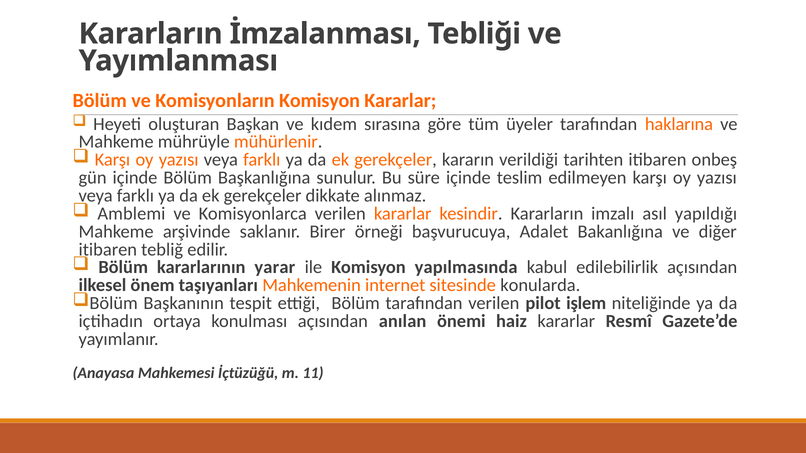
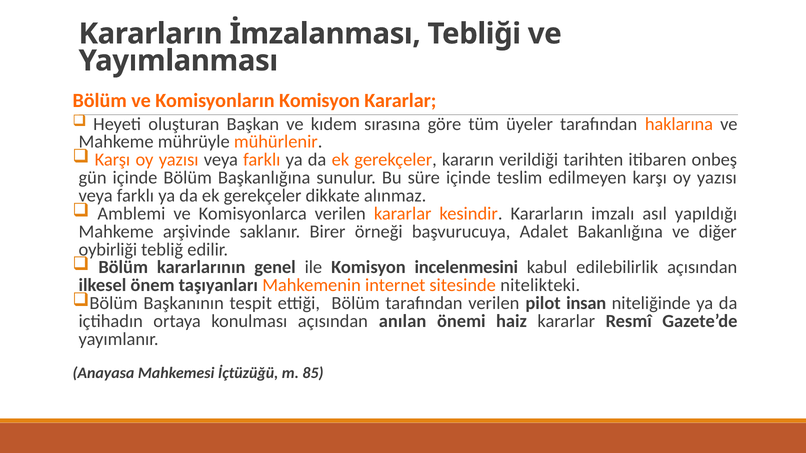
itibaren: itibaren -> oybirliği (108, 250)
yarar: yarar -> genel (275, 268)
yapılmasında: yapılmasında -> incelenmesini (466, 268)
konularda: konularda -> nitelikteki (540, 286)
işlem: işlem -> insan (586, 303)
11: 11 -> 85 (313, 373)
